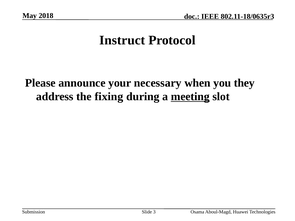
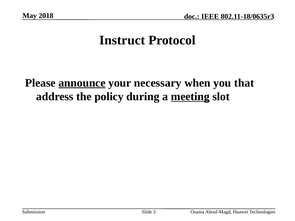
announce underline: none -> present (82, 83)
they: they -> that (244, 83)
fixing: fixing -> policy (109, 97)
